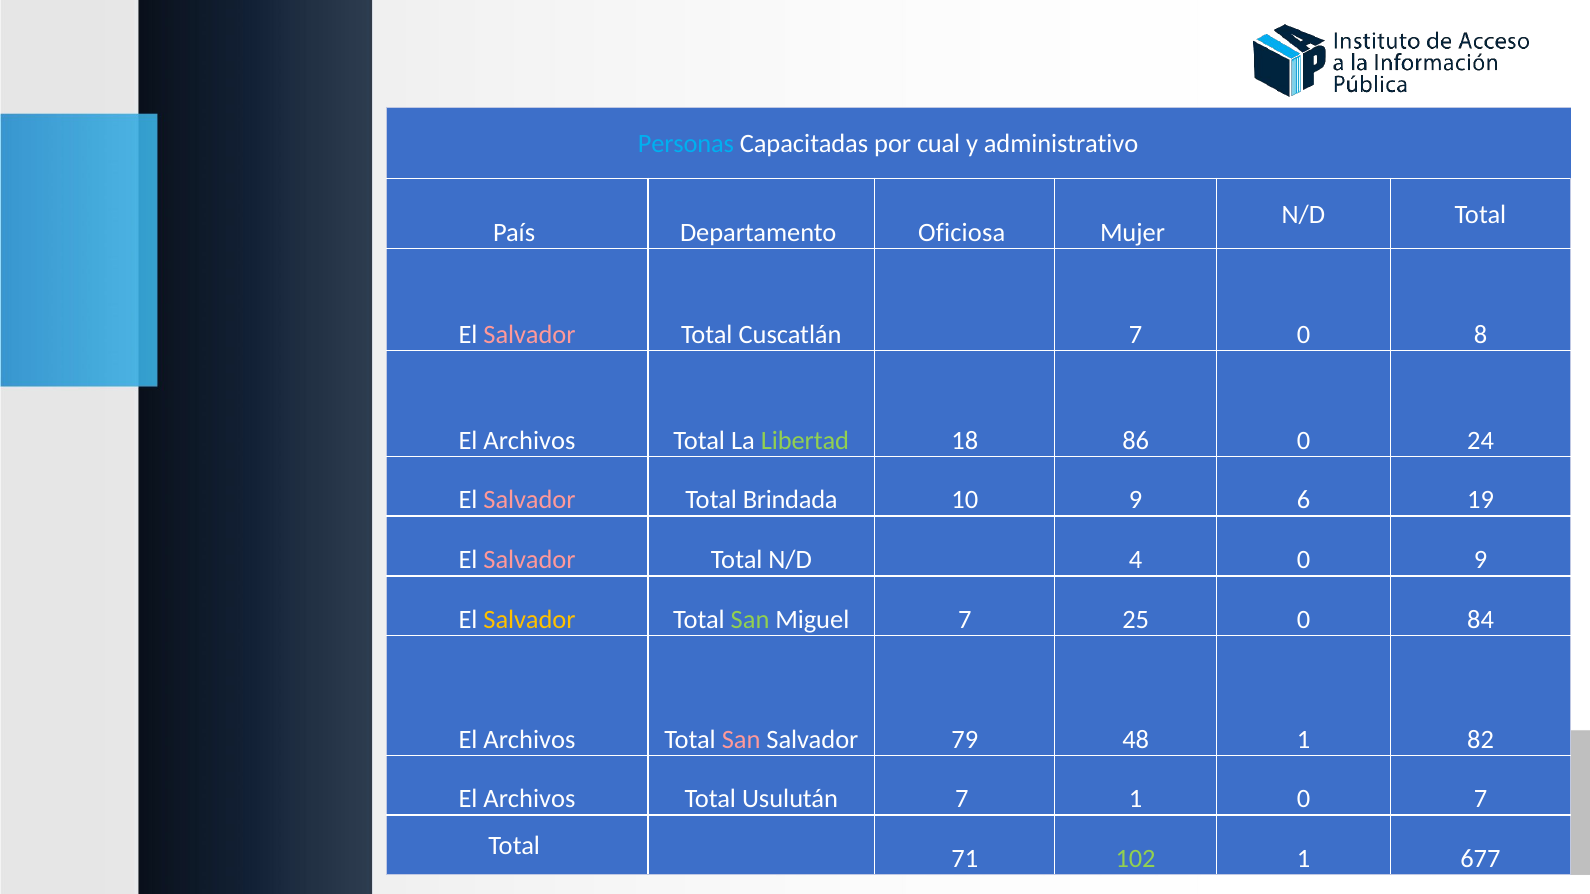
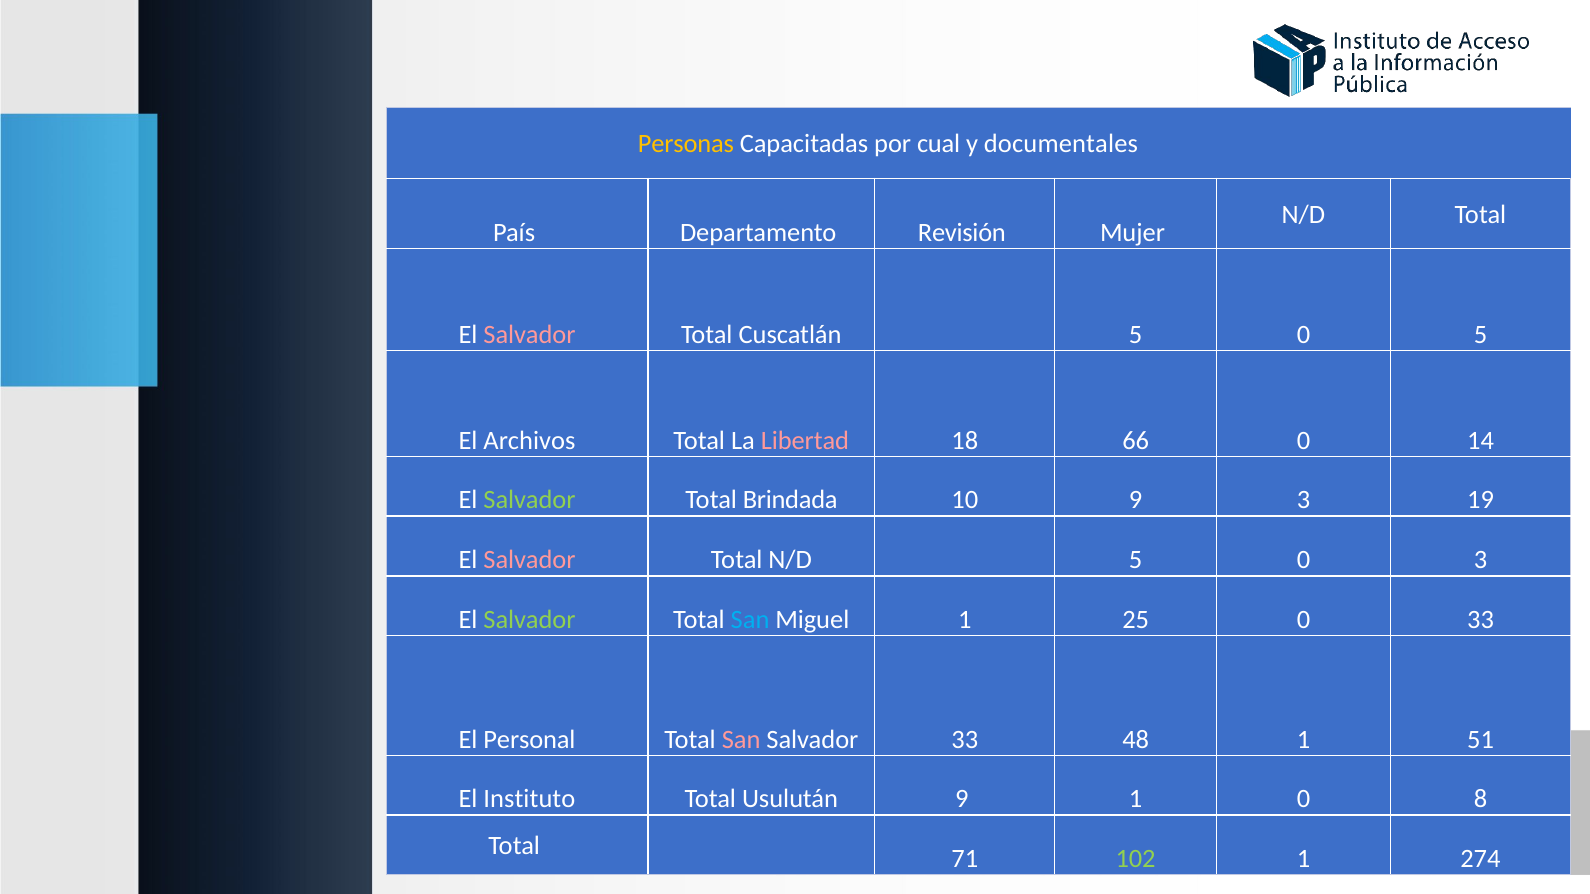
Personas colour: light blue -> yellow (686, 144)
administrativo: administrativo -> documentales (1061, 144)
Oficiosa: Oficiosa -> Revisión (962, 233)
Cuscatlán 7: 7 -> 5 (1136, 335)
0 8: 8 -> 5 (1481, 335)
Libertad colour: light green -> pink (805, 441)
86: 86 -> 66 (1136, 441)
24: 24 -> 14 (1481, 441)
Salvador colour: pink -> light green (529, 500)
9 6: 6 -> 3 (1304, 500)
N/D 4: 4 -> 5 (1136, 560)
0 9: 9 -> 3 (1481, 560)
Salvador colour: yellow -> light green (529, 620)
San colour: light green -> light blue (750, 620)
Miguel 7: 7 -> 1 (965, 620)
0 84: 84 -> 33 (1481, 620)
Archivos: Archivos -> Personal (530, 740)
Salvador 79: 79 -> 33 (965, 740)
82: 82 -> 51 (1481, 740)
Archivos: Archivos -> Instituto (529, 800)
Usulután 7: 7 -> 9 (962, 800)
0 7: 7 -> 8 (1481, 800)
677: 677 -> 274 (1480, 859)
